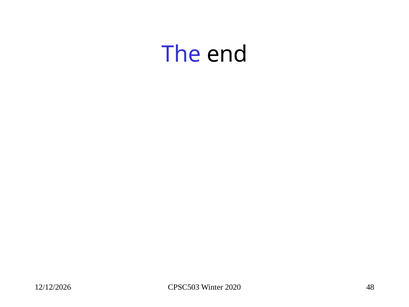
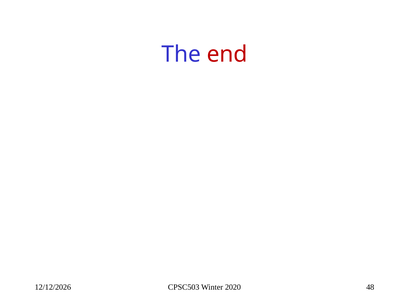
end colour: black -> red (227, 54)
